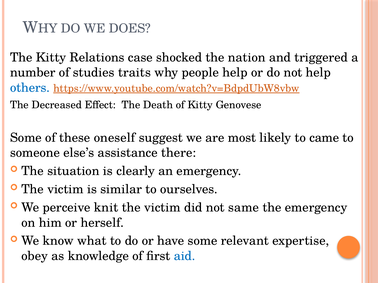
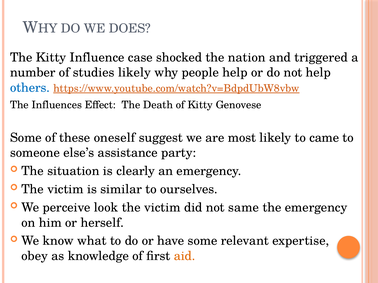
Relations: Relations -> Influence (97, 58)
studies traits: traits -> likely (134, 73)
Decreased: Decreased -> Influences (57, 105)
there: there -> party (179, 153)
knit: knit -> look (106, 208)
aid colour: blue -> orange (185, 256)
